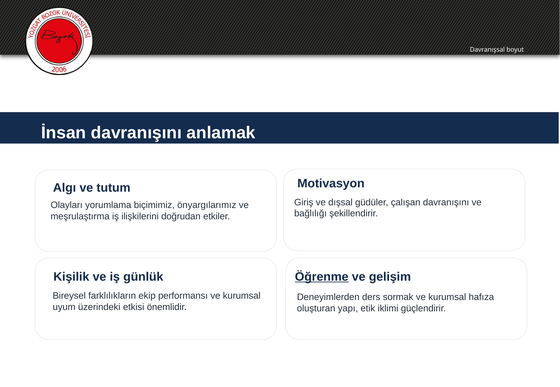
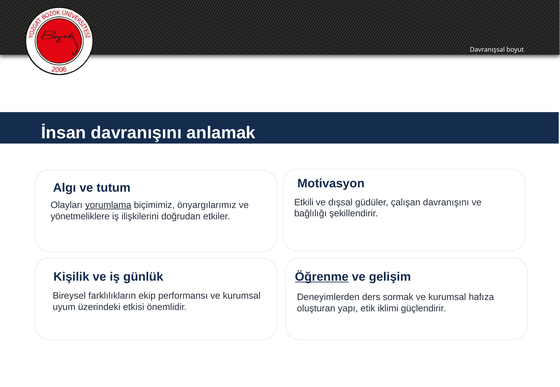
Giriş: Giriş -> Etkili (304, 203)
yorumlama underline: none -> present (108, 205)
meşrulaştırma: meşrulaştırma -> yönetmeliklere (80, 217)
